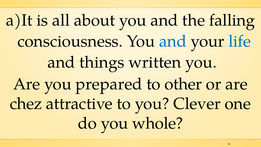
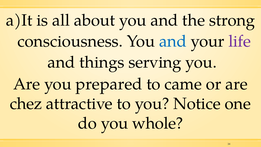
falling: falling -> strong (232, 20)
life colour: blue -> purple (240, 41)
written: written -> serving (155, 62)
other: other -> came (183, 84)
Clever: Clever -> Notice (197, 103)
